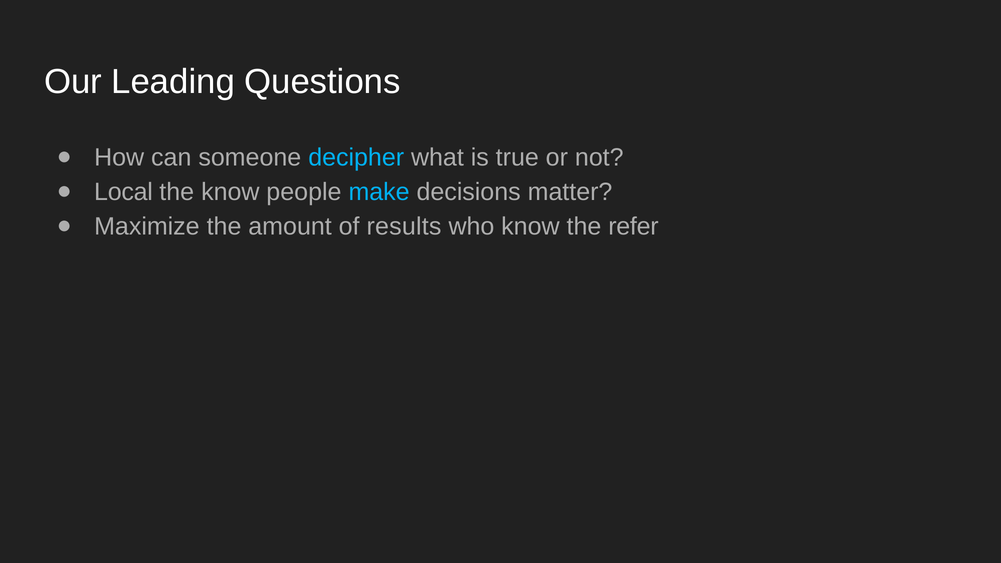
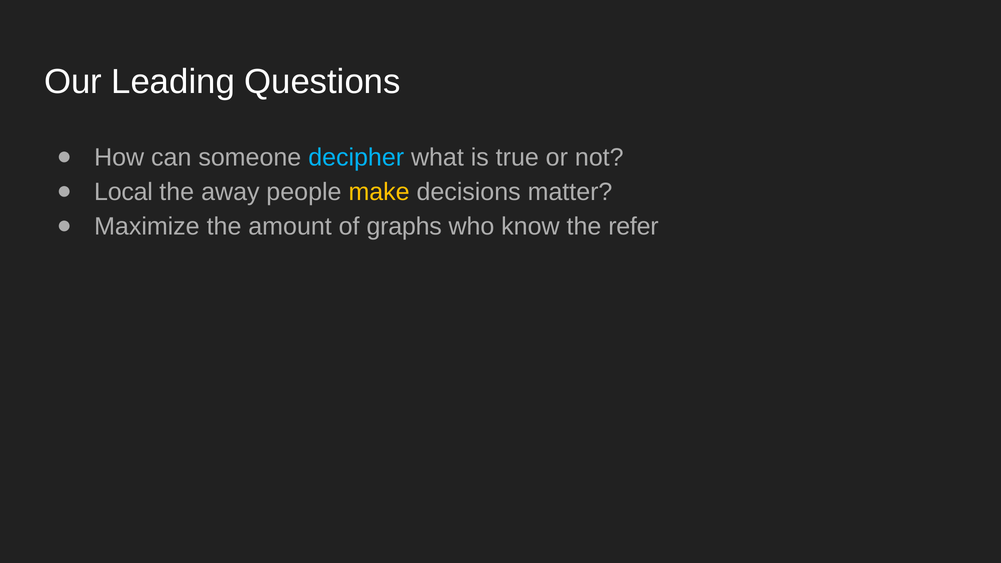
the know: know -> away (230, 192)
make colour: light blue -> yellow (379, 192)
results: results -> graphs (404, 226)
